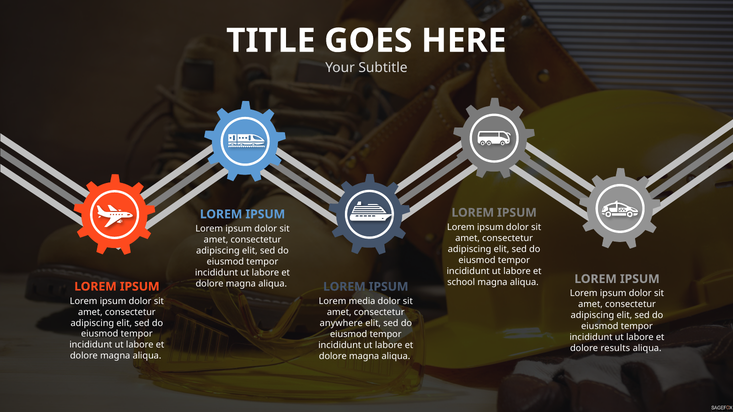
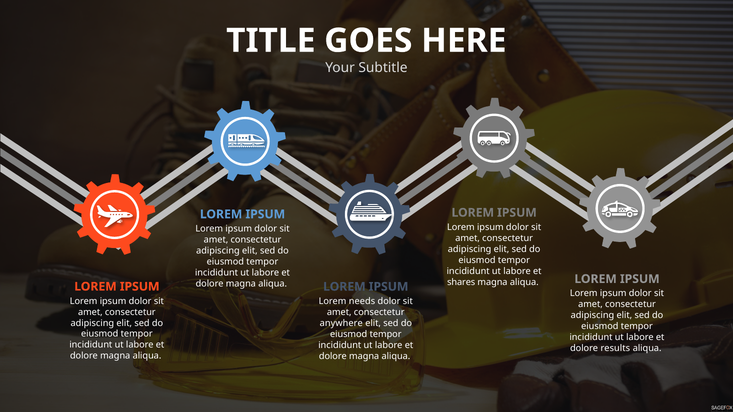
school: school -> shares (461, 282)
media: media -> needs (362, 301)
